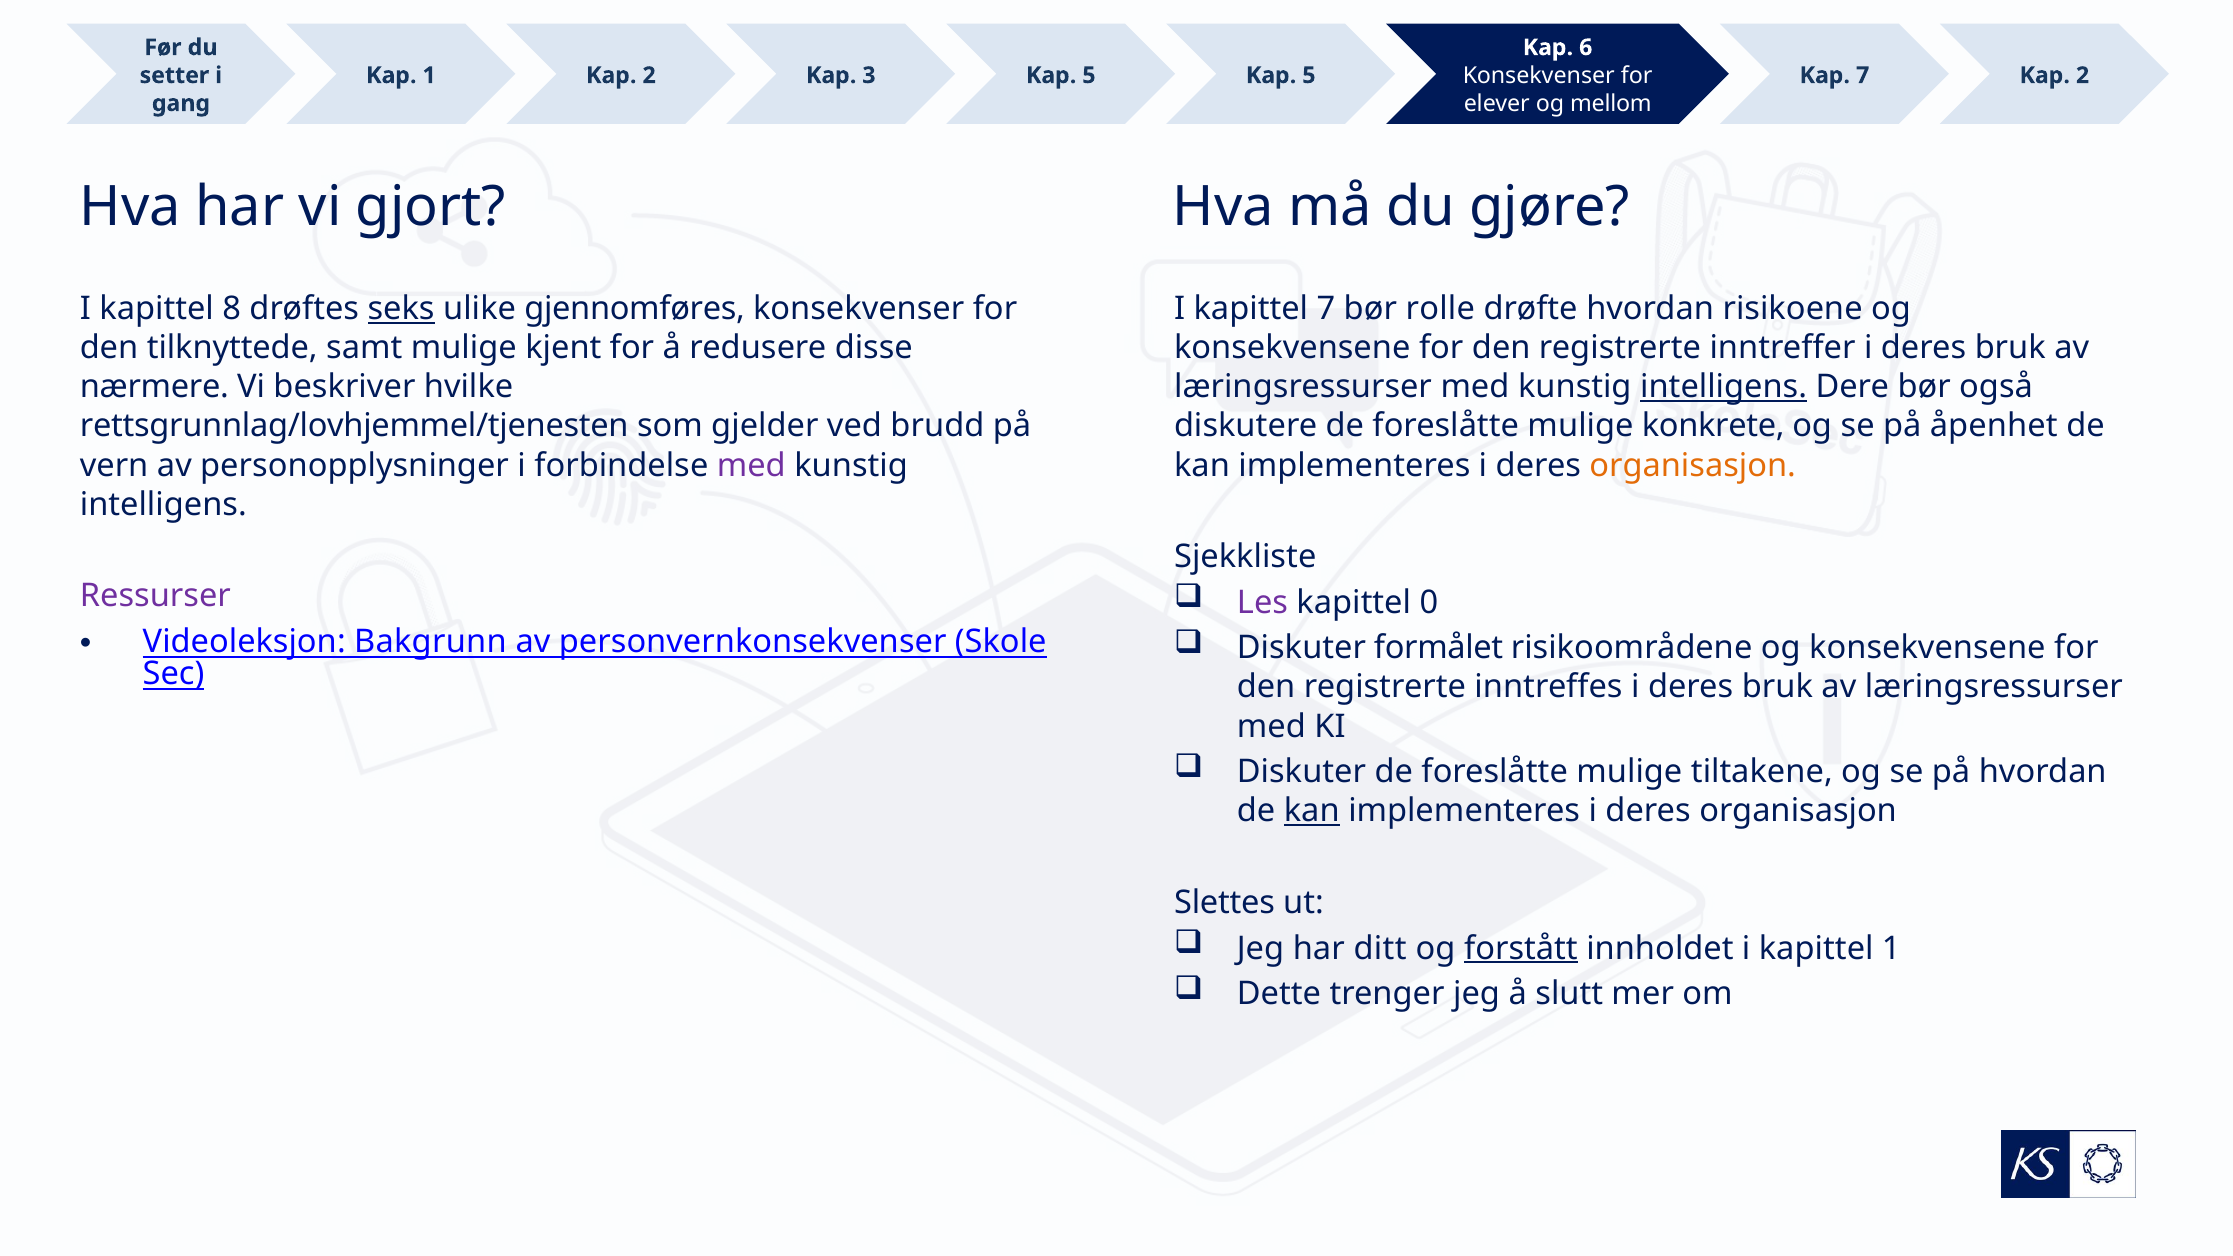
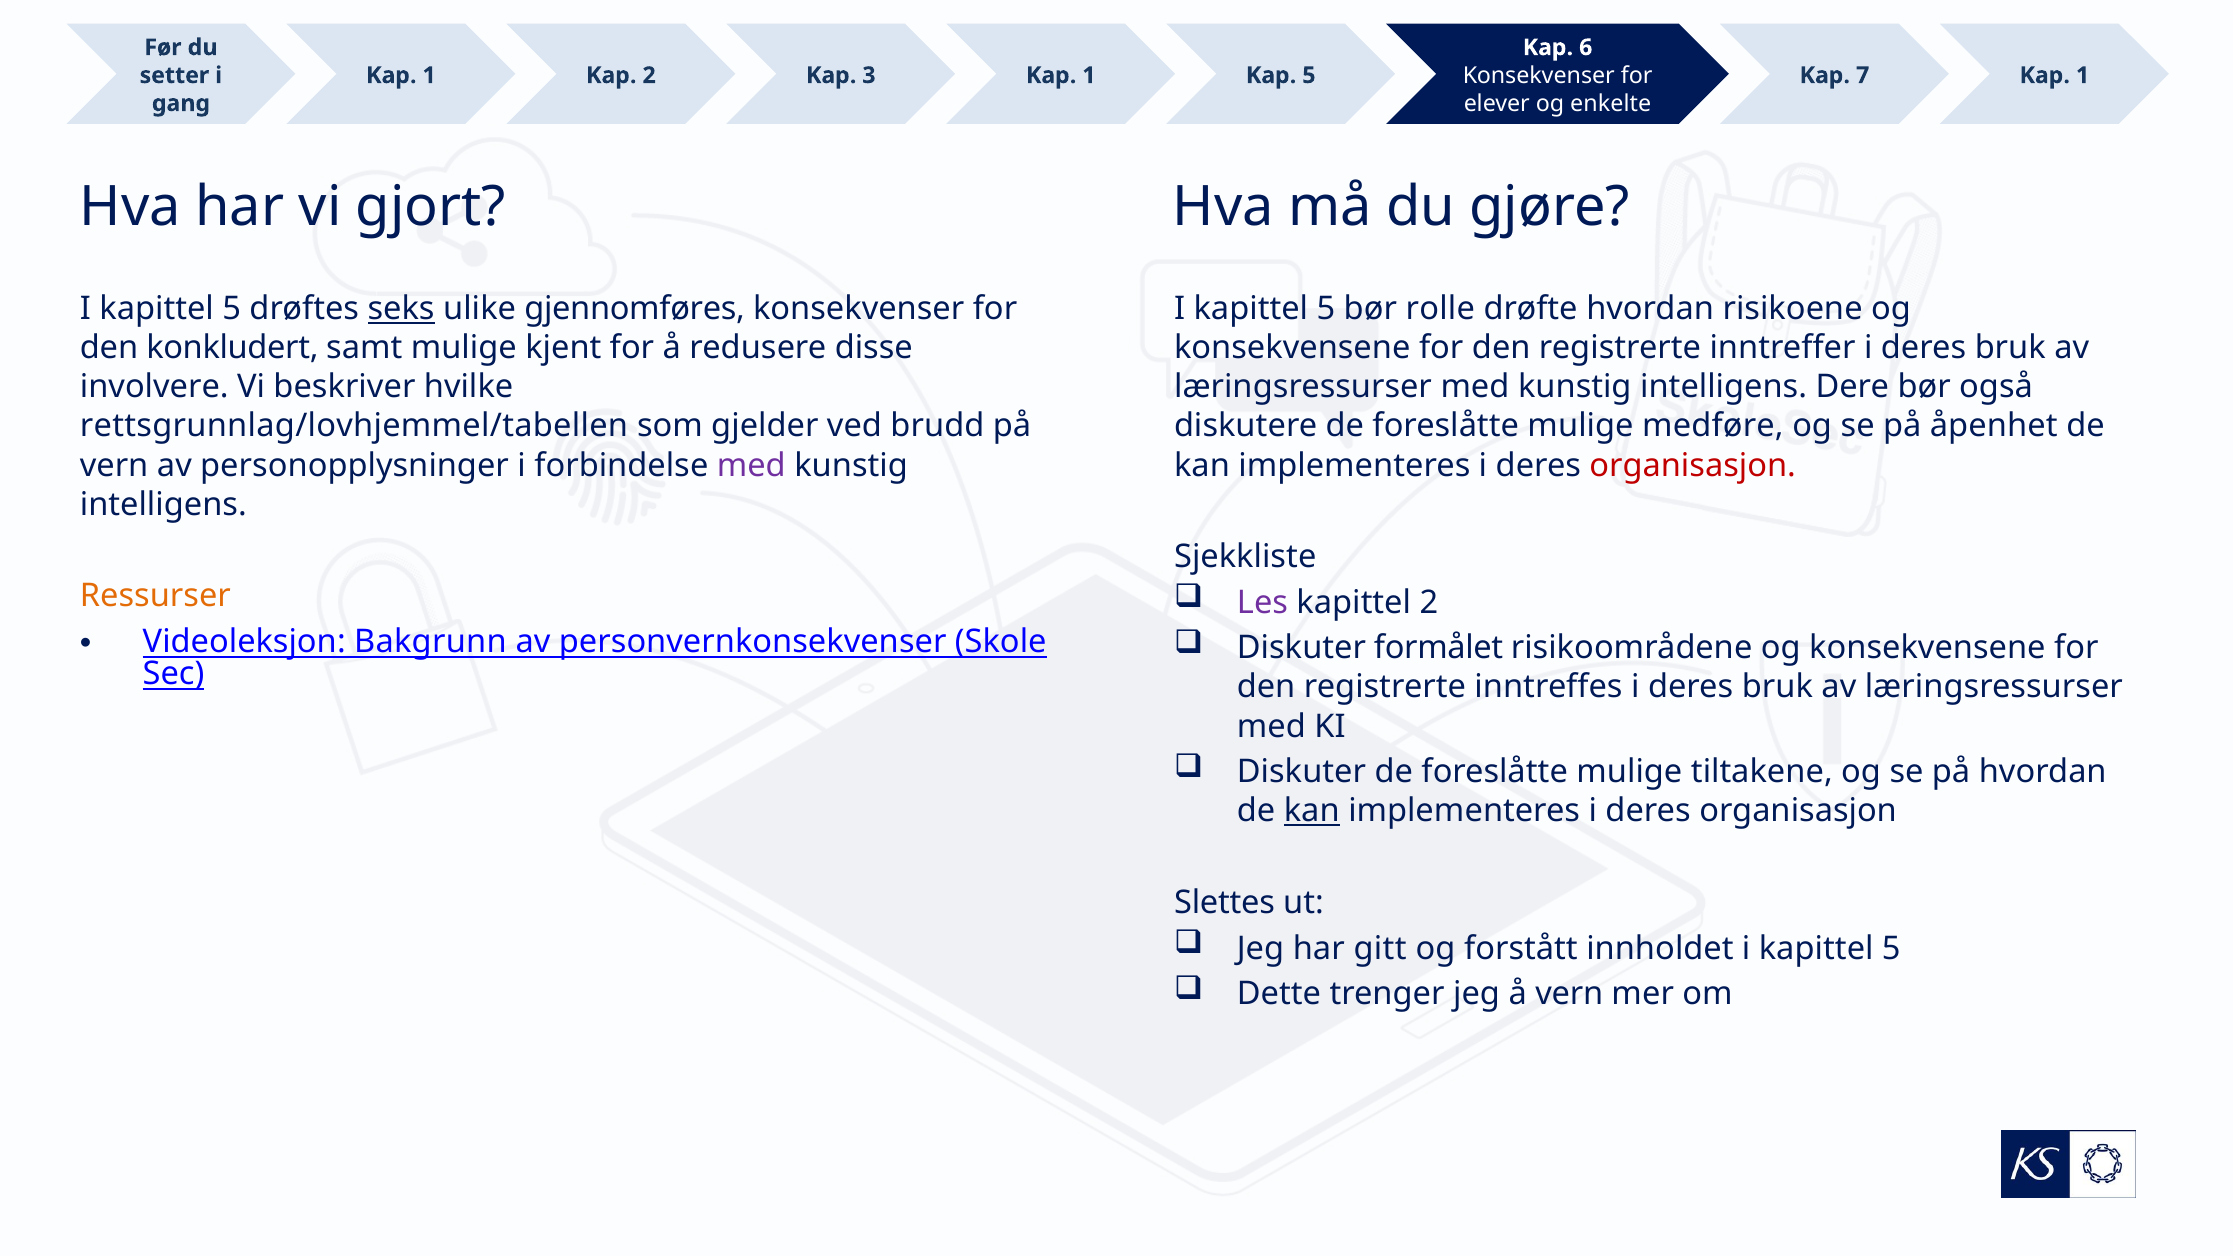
3 Kap 5: 5 -> 1 (1089, 75)
7 Kap 2: 2 -> 1 (2083, 75)
mellom: mellom -> enkelte (1611, 103)
8: 8 -> 5 (232, 309)
7: 7 -> 5 (1326, 309)
tilknyttede: tilknyttede -> konkludert (232, 348)
nærmere: nærmere -> involvere (154, 387)
intelligens underline: present -> none (1724, 387)
rettsgrunnlag/lovhjemmel/tjenesten: rettsgrunnlag/lovhjemmel/tjenesten -> rettsgrunnlag/lovhjemmel/tabellen (354, 426)
konkrete: konkrete -> medføre (1713, 426)
organisasjon colour: orange -> red (1693, 465)
kapittel 0: 0 -> 2 (1429, 602)
Ressurser colour: purple -> orange (155, 596)
ditt: ditt -> gitt (1380, 948)
forstått underline: present -> none (1521, 948)
innholdet i kapittel 1: 1 -> 5 (1891, 948)
å slutt: slutt -> vern (1569, 994)
